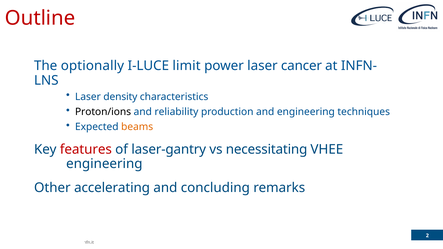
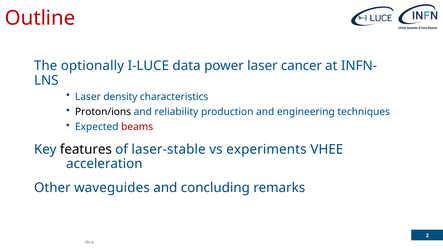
limit: limit -> data (187, 66)
beams colour: orange -> red (137, 127)
features colour: red -> black (86, 149)
laser-gantry: laser-gantry -> laser-stable (169, 149)
necessitating: necessitating -> experiments (266, 149)
engineering: engineering -> acceleration (104, 164)
accelerating: accelerating -> waveguides (112, 188)
